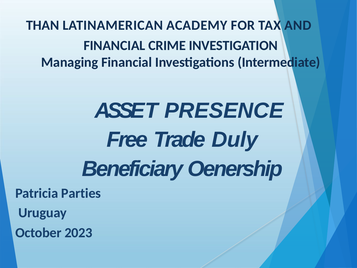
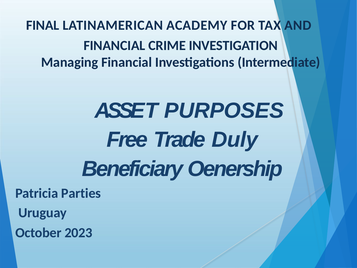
THAN: THAN -> FINAL (43, 25)
PRESENCE: PRESENCE -> PURPOSES (224, 111)
